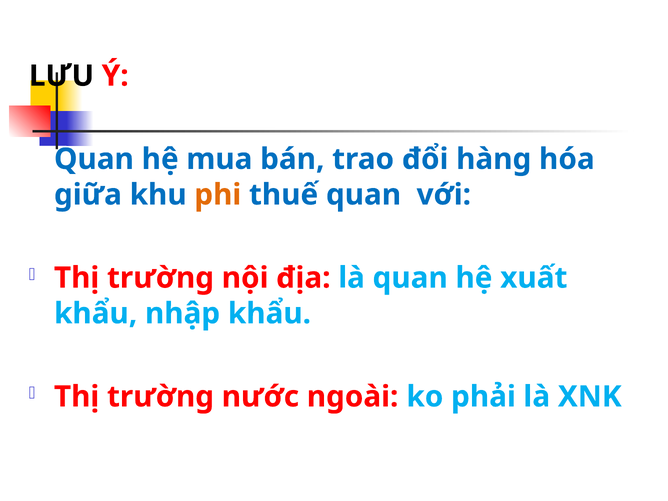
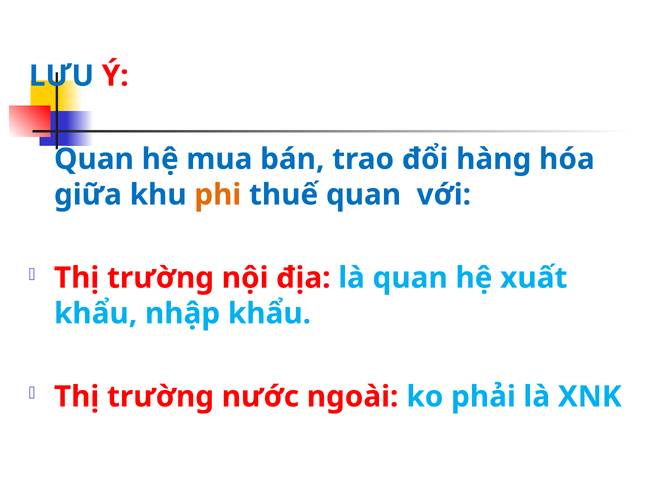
LƯU colour: black -> blue (61, 76)
